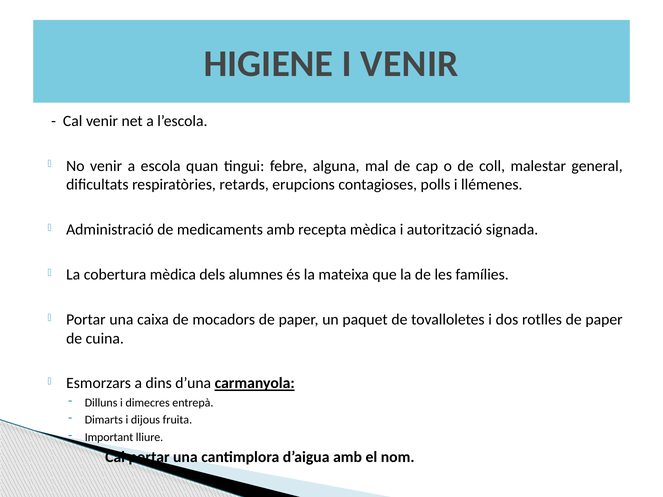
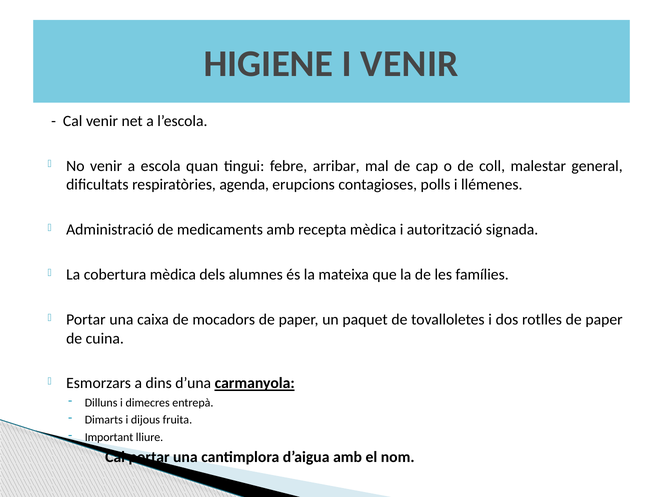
alguna: alguna -> arribar (336, 166)
retards: retards -> agenda (244, 185)
